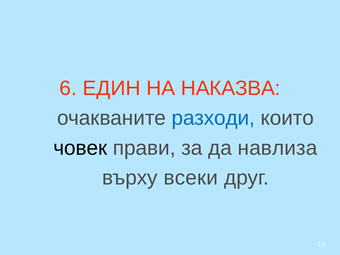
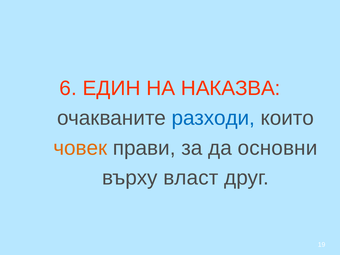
човек colour: black -> orange (80, 148)
навлиза: навлиза -> основни (278, 148)
всеки: всеки -> власт (191, 178)
